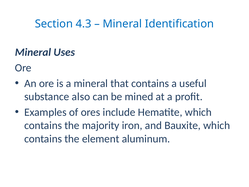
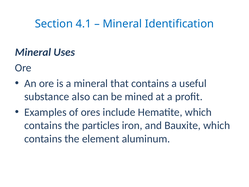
4.3: 4.3 -> 4.1 (84, 24)
majority: majority -> particles (101, 125)
